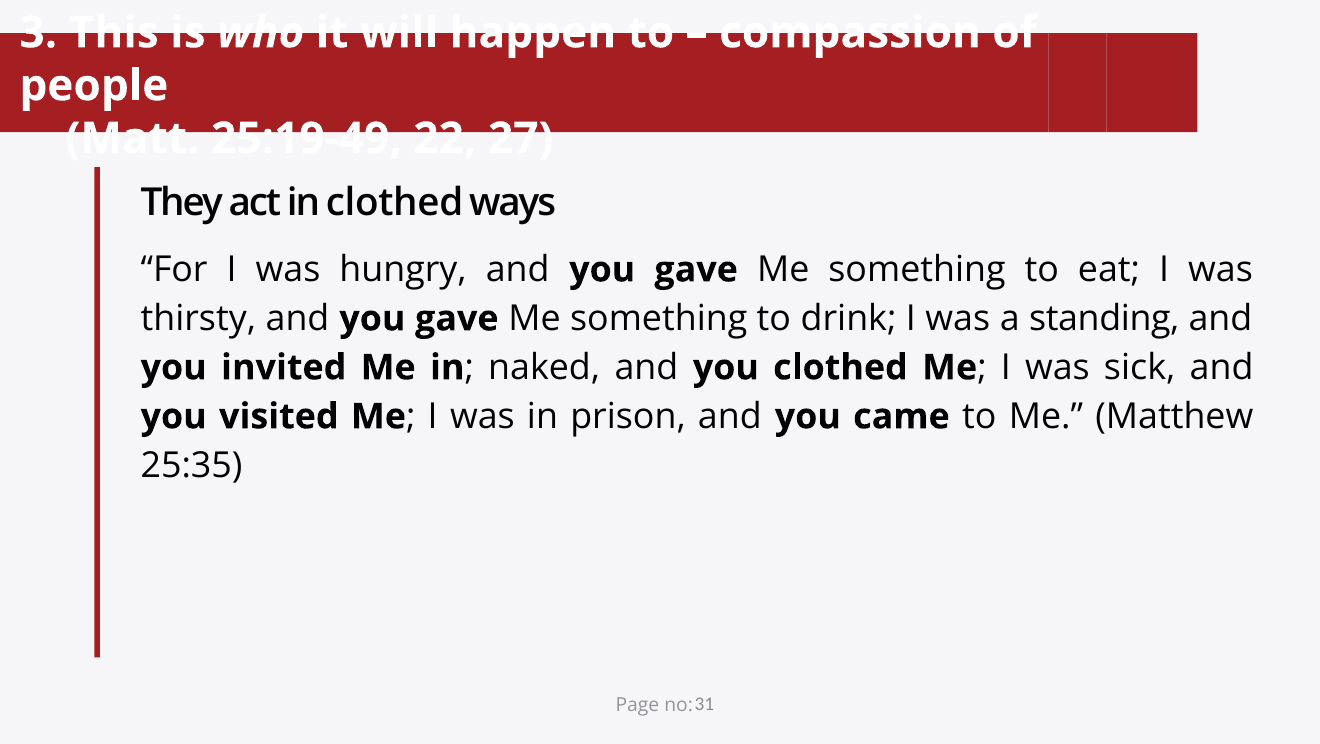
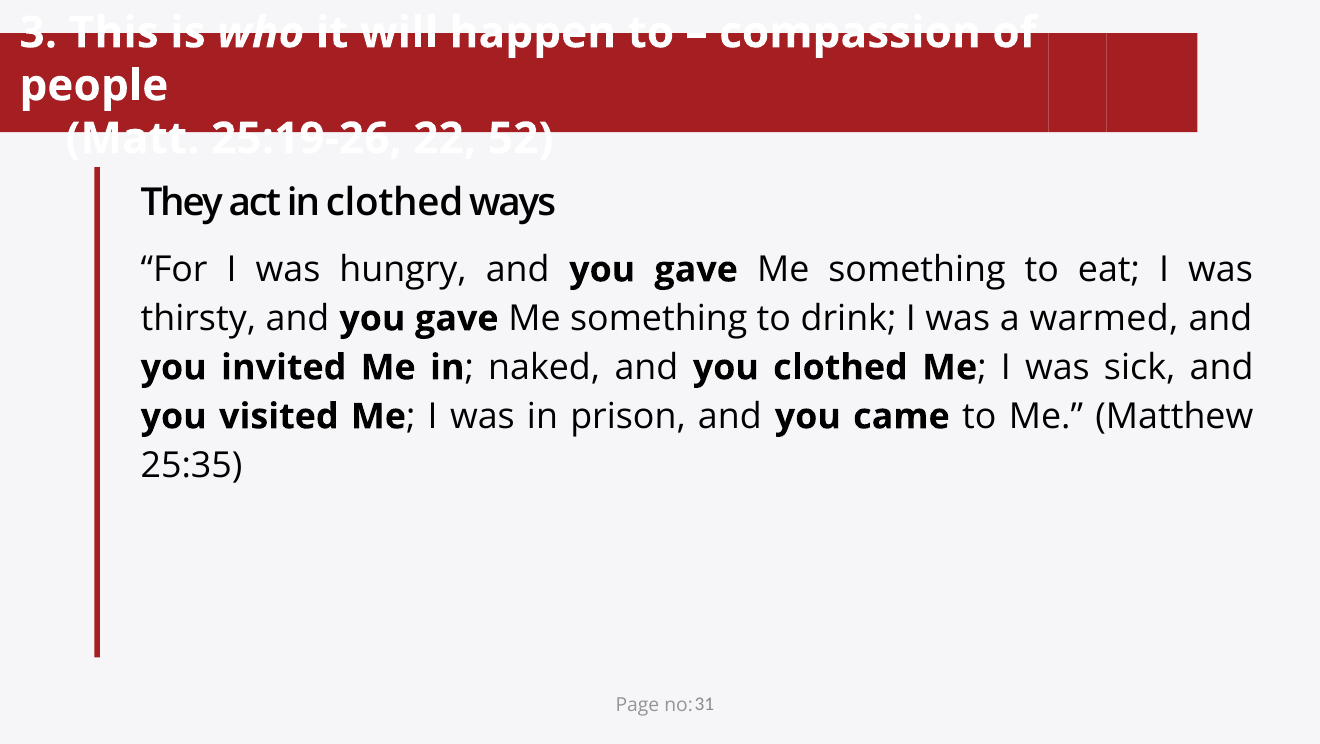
25:19-49: 25:19-49 -> 25:19-26 (307, 139)
27: 27 -> 52 (521, 139)
standing: standing -> warmed (1104, 319)
